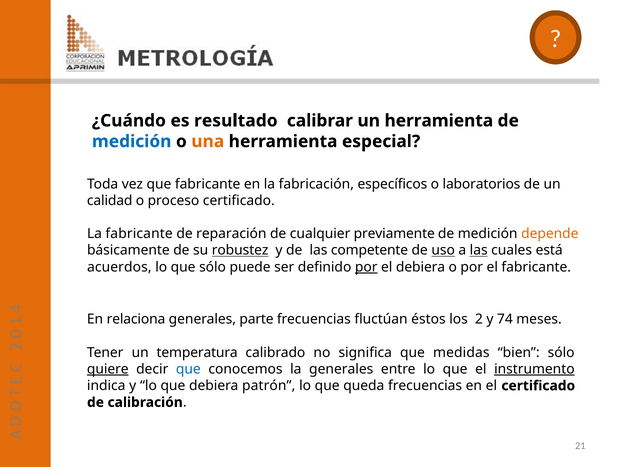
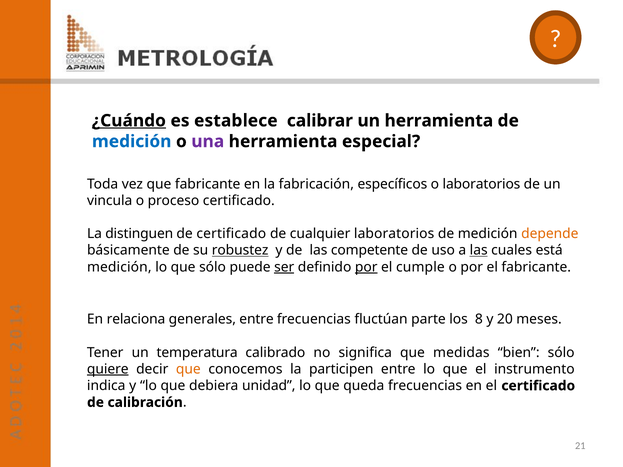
¿Cuándo underline: none -> present (129, 121)
resultado: resultado -> establece (236, 121)
una colour: orange -> purple (208, 142)
calidad: calidad -> vincula (110, 201)
La fabricante: fabricante -> distinguen (139, 234)
de reparación: reparación -> certificado (231, 234)
cualquier previamente: previamente -> laboratorios (394, 234)
uso underline: present -> none (443, 250)
acuerdos: acuerdos -> medición (119, 267)
ser underline: none -> present (284, 267)
el debiera: debiera -> cumple (420, 267)
generales parte: parte -> entre (257, 320)
éstos: éstos -> parte (429, 320)
2: 2 -> 8 (479, 320)
74: 74 -> 20 (505, 320)
que colour: blue -> orange (188, 369)
la generales: generales -> participen (341, 369)
instrumento underline: present -> none (534, 369)
patrón: patrón -> unidad (269, 386)
